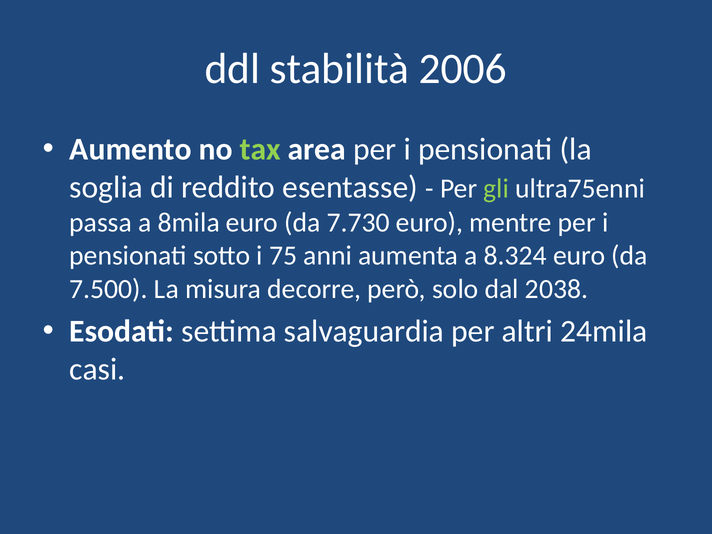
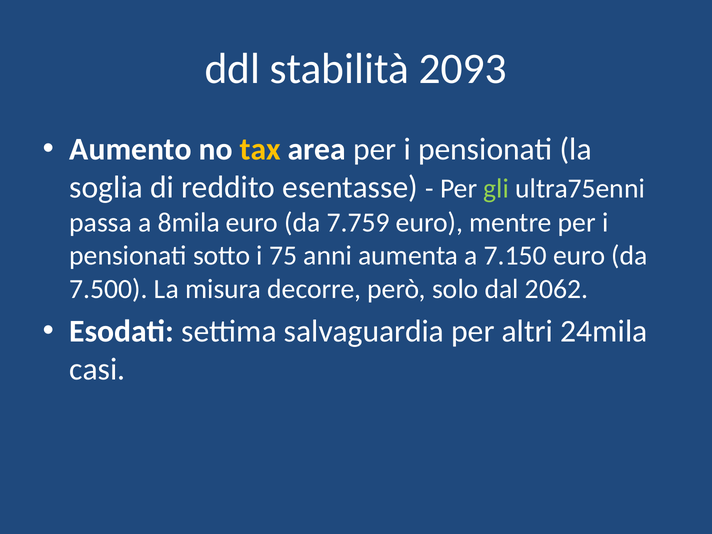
2006: 2006 -> 2093 (463, 69)
tax colour: light green -> yellow (260, 149)
7.730: 7.730 -> 7.759 (358, 223)
8.324: 8.324 -> 7.150 (515, 256)
2038: 2038 -> 2062 (557, 289)
